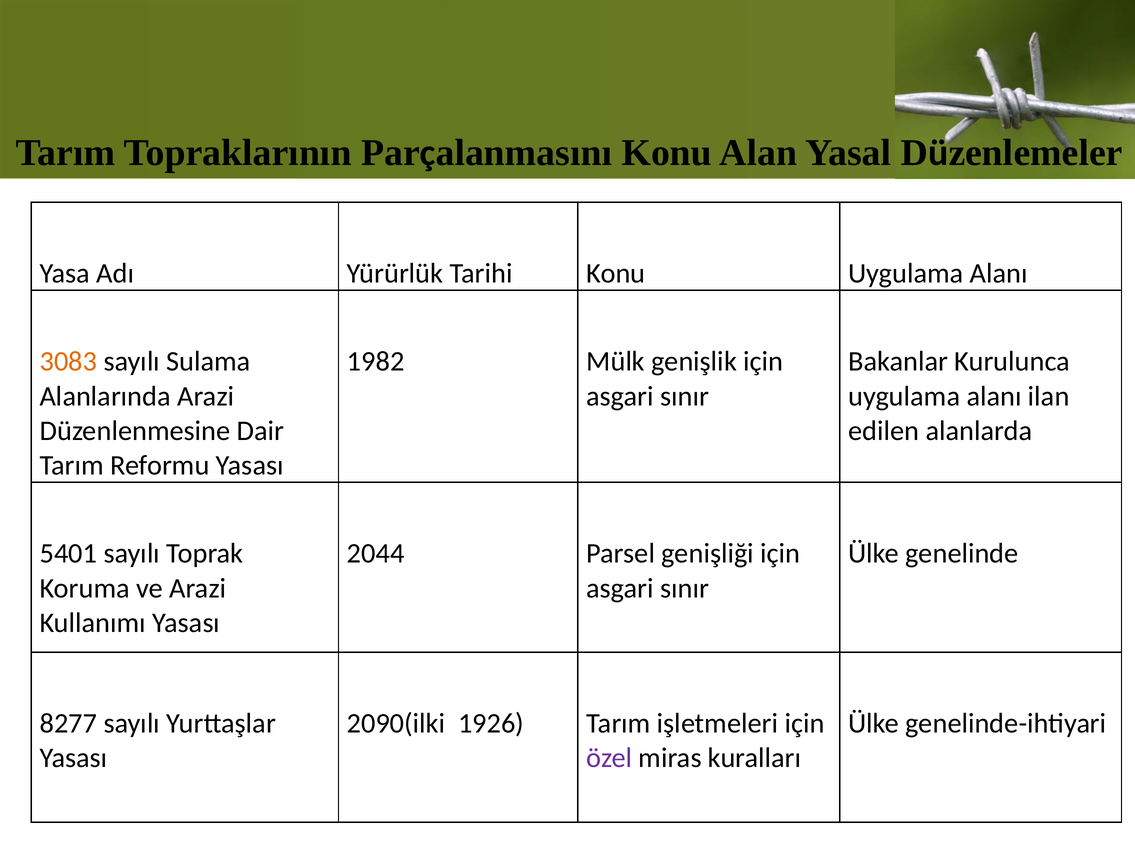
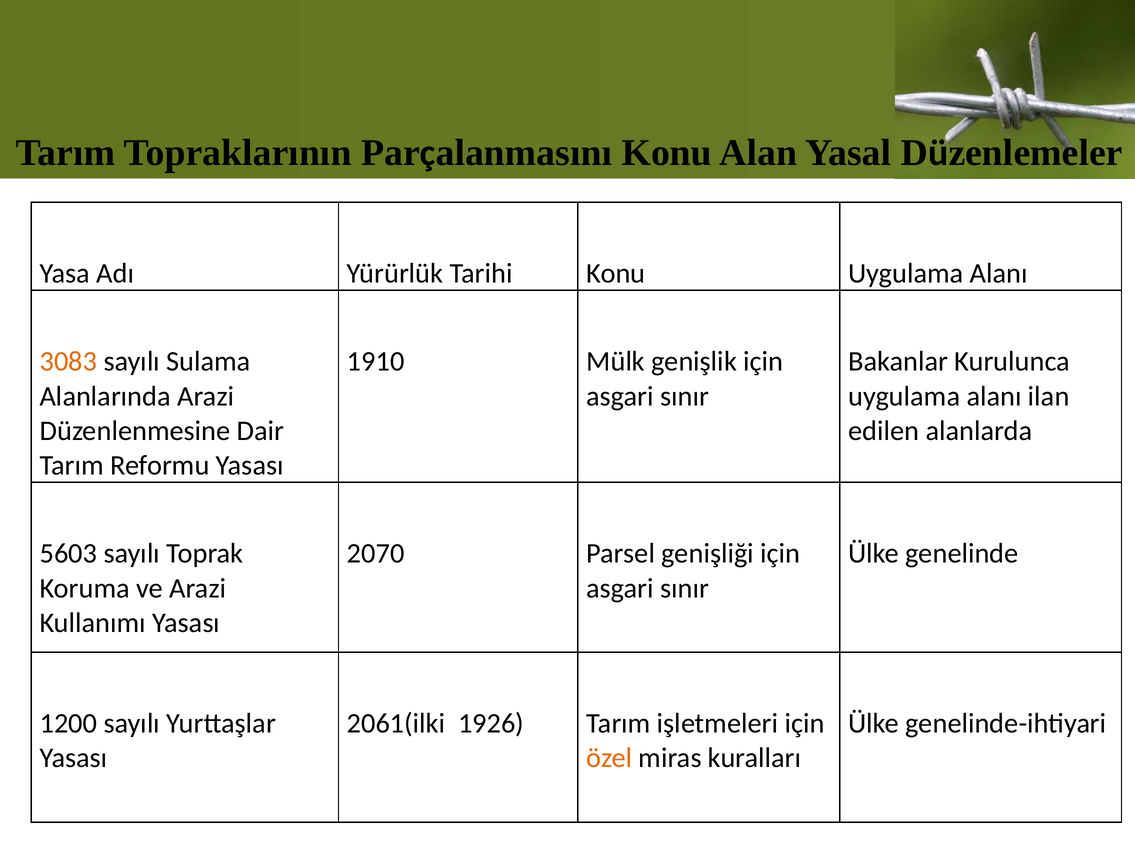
1982: 1982 -> 1910 (376, 362)
5401: 5401 -> 5603 (68, 554)
2044: 2044 -> 2070 (376, 554)
8277: 8277 -> 1200 (68, 724)
2090(ilki: 2090(ilki -> 2061(ilki (396, 724)
özel colour: purple -> orange (609, 758)
